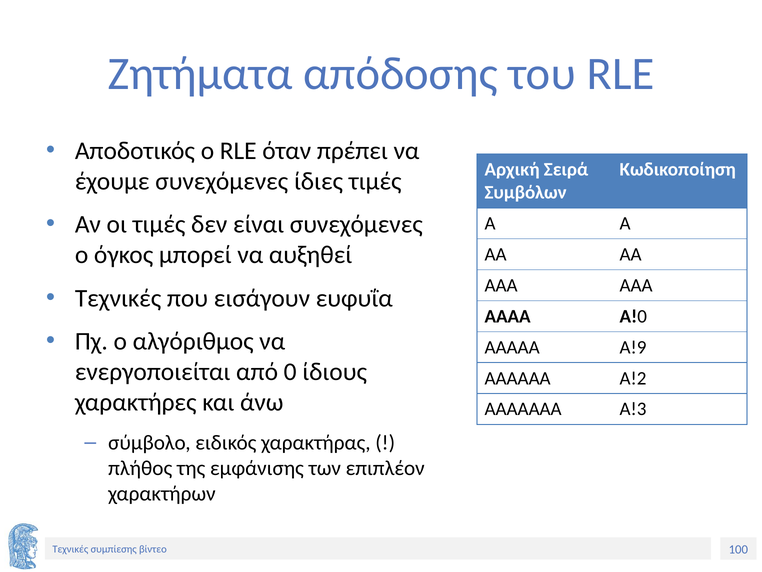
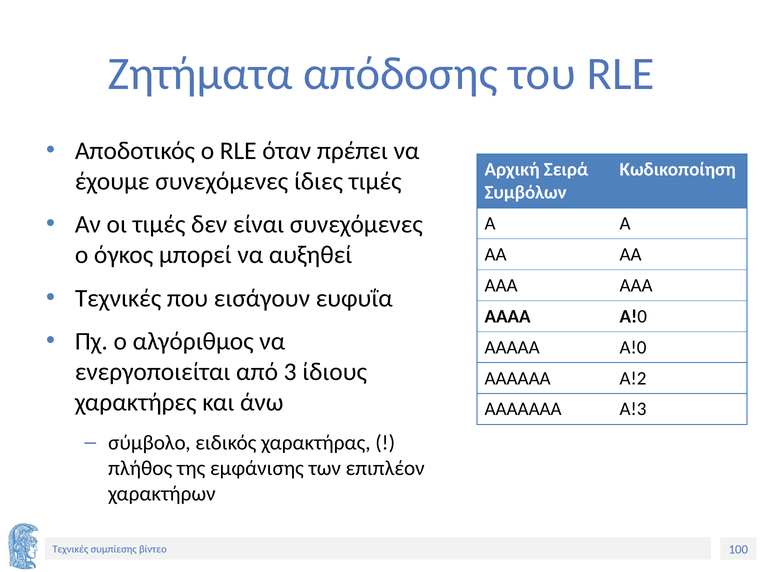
ΑΑΑΑΑ Α!9: Α!9 -> Α!0 (633, 347)
0: 0 -> 3 (290, 372)
